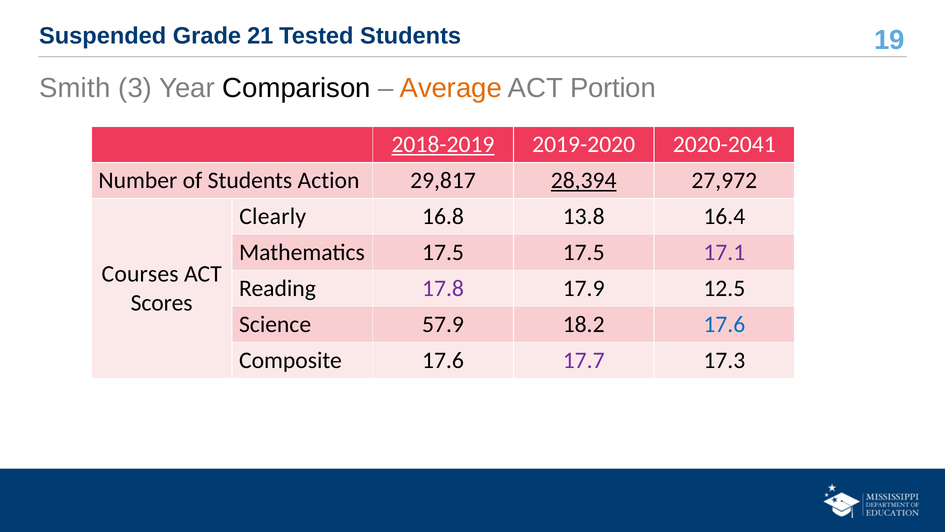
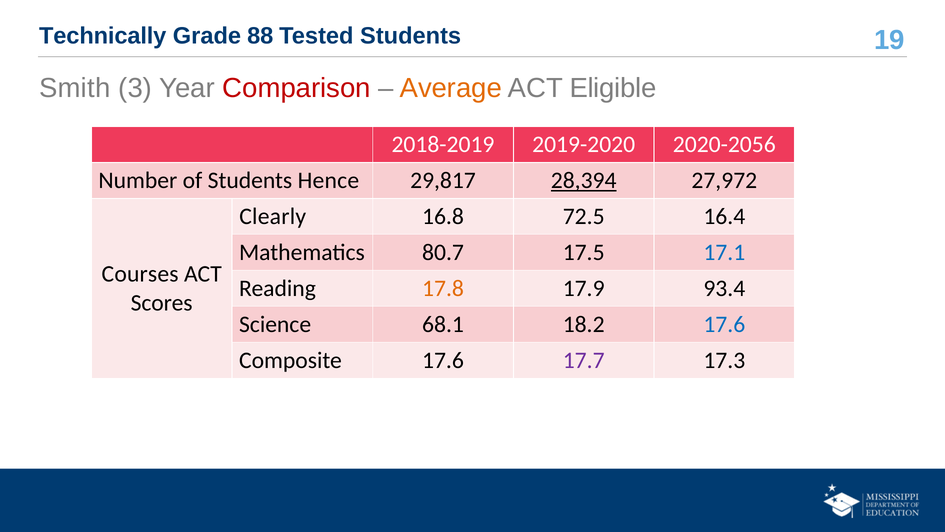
Suspended: Suspended -> Technically (103, 36)
21: 21 -> 88 (260, 36)
Comparison colour: black -> red (297, 88)
Portion: Portion -> Eligible (613, 88)
2018-2019 underline: present -> none (443, 144)
2020-2041: 2020-2041 -> 2020-2056 (724, 144)
Action: Action -> Hence (328, 180)
13.8: 13.8 -> 72.5 (584, 216)
Mathematics 17.5: 17.5 -> 80.7 (443, 252)
17.1 colour: purple -> blue (724, 252)
17.8 colour: purple -> orange (443, 288)
12.5: 12.5 -> 93.4 (724, 288)
57.9: 57.9 -> 68.1 (443, 324)
